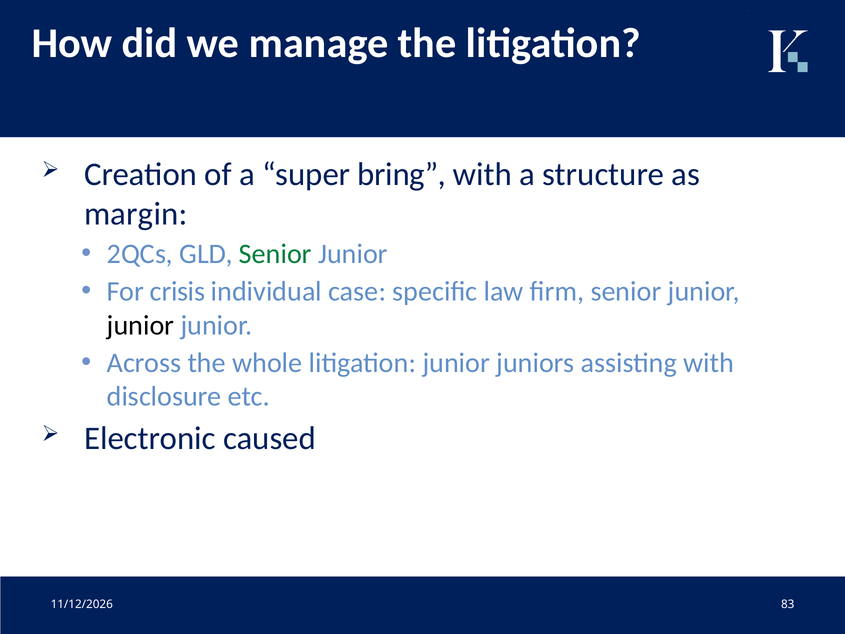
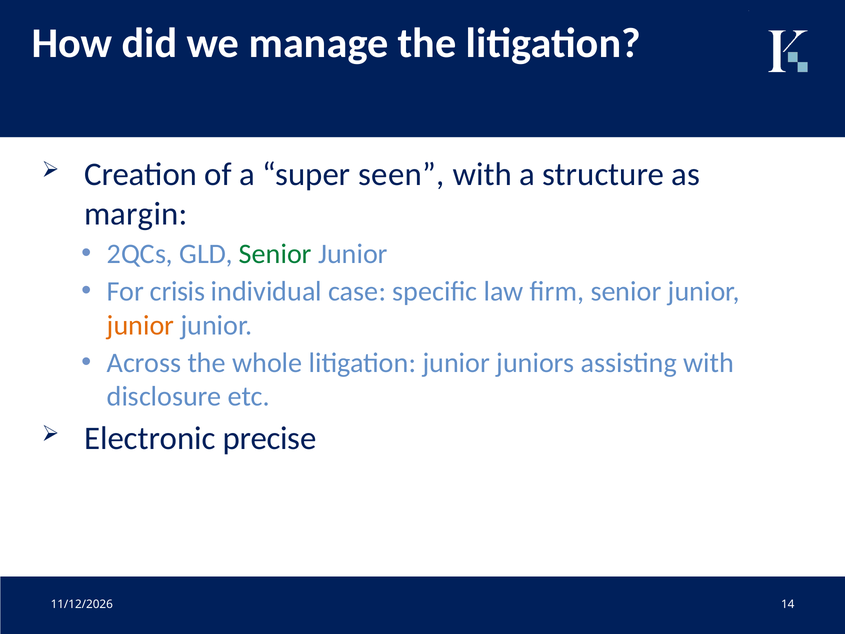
bring: bring -> seen (401, 174)
junior colour: black -> orange (141, 325)
caused: caused -> precise (270, 438)
83: 83 -> 14 (788, 604)
